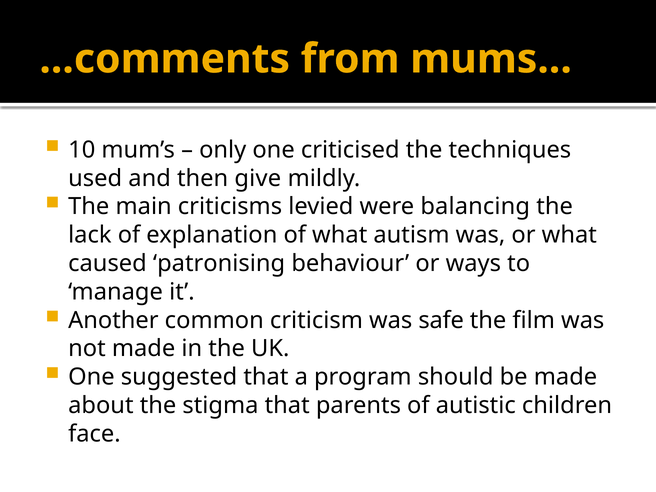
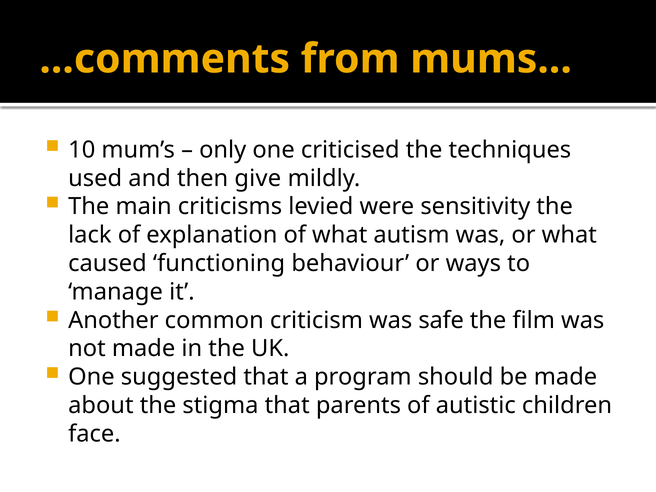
balancing: balancing -> sensitivity (475, 207)
patronising: patronising -> functioning (219, 263)
